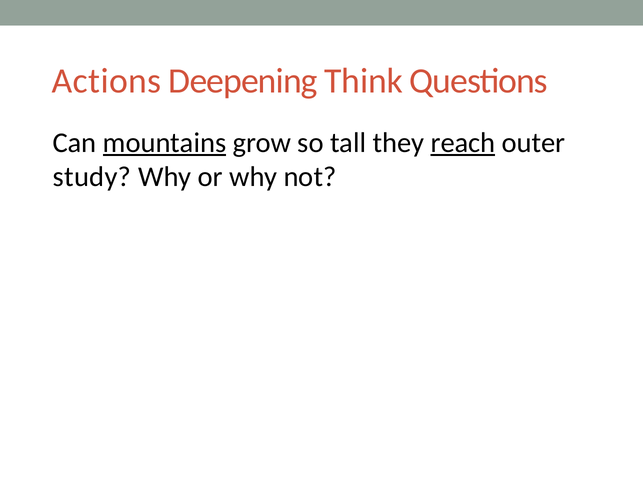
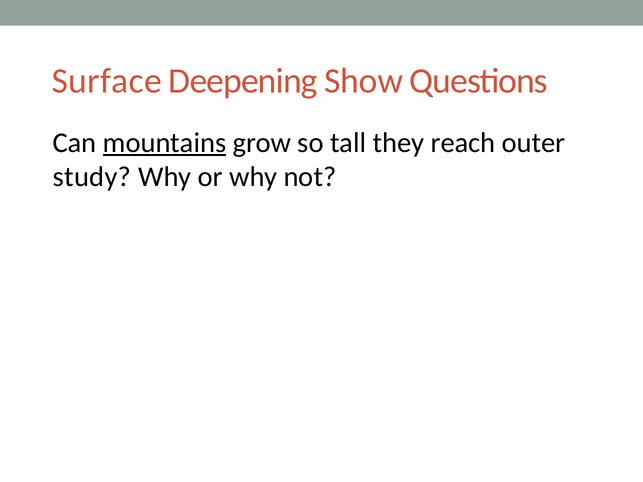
Actions: Actions -> Surface (107, 81)
Think: Think -> Show (364, 81)
reach underline: present -> none (463, 143)
